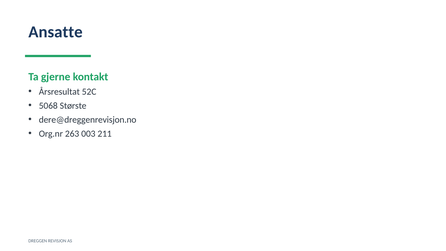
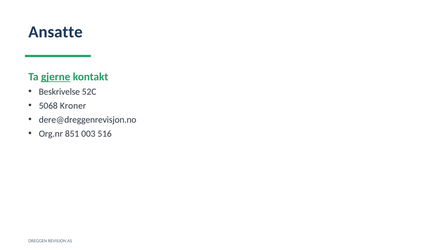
gjerne underline: none -> present (56, 77)
Årsresultat: Årsresultat -> Beskrivelse (59, 92)
Største: Største -> Kroner (73, 106)
263: 263 -> 851 (72, 134)
211: 211 -> 516 (105, 134)
